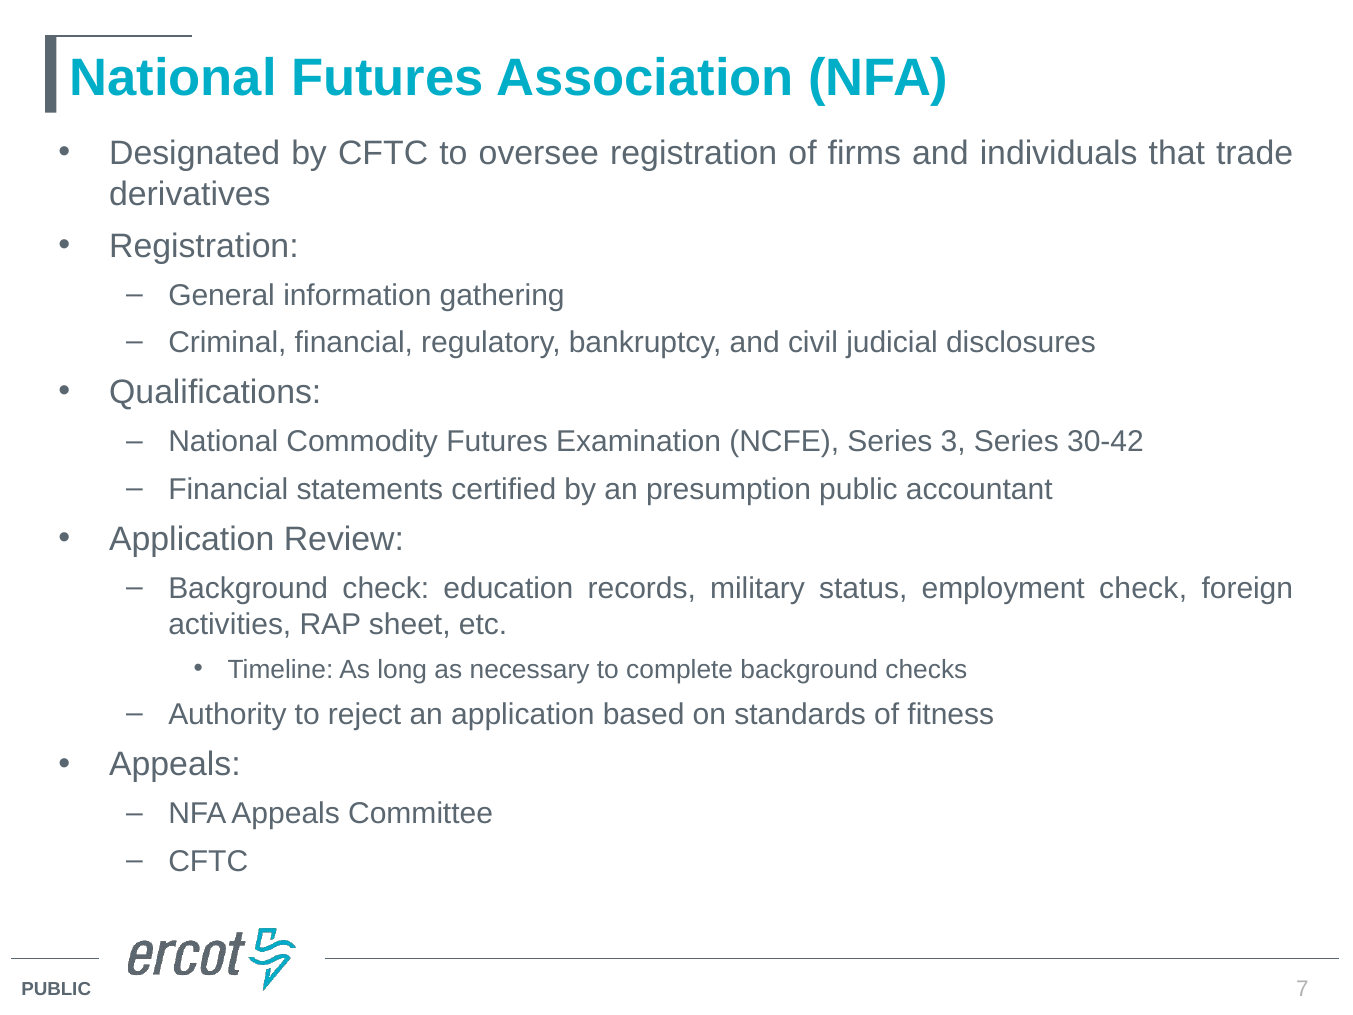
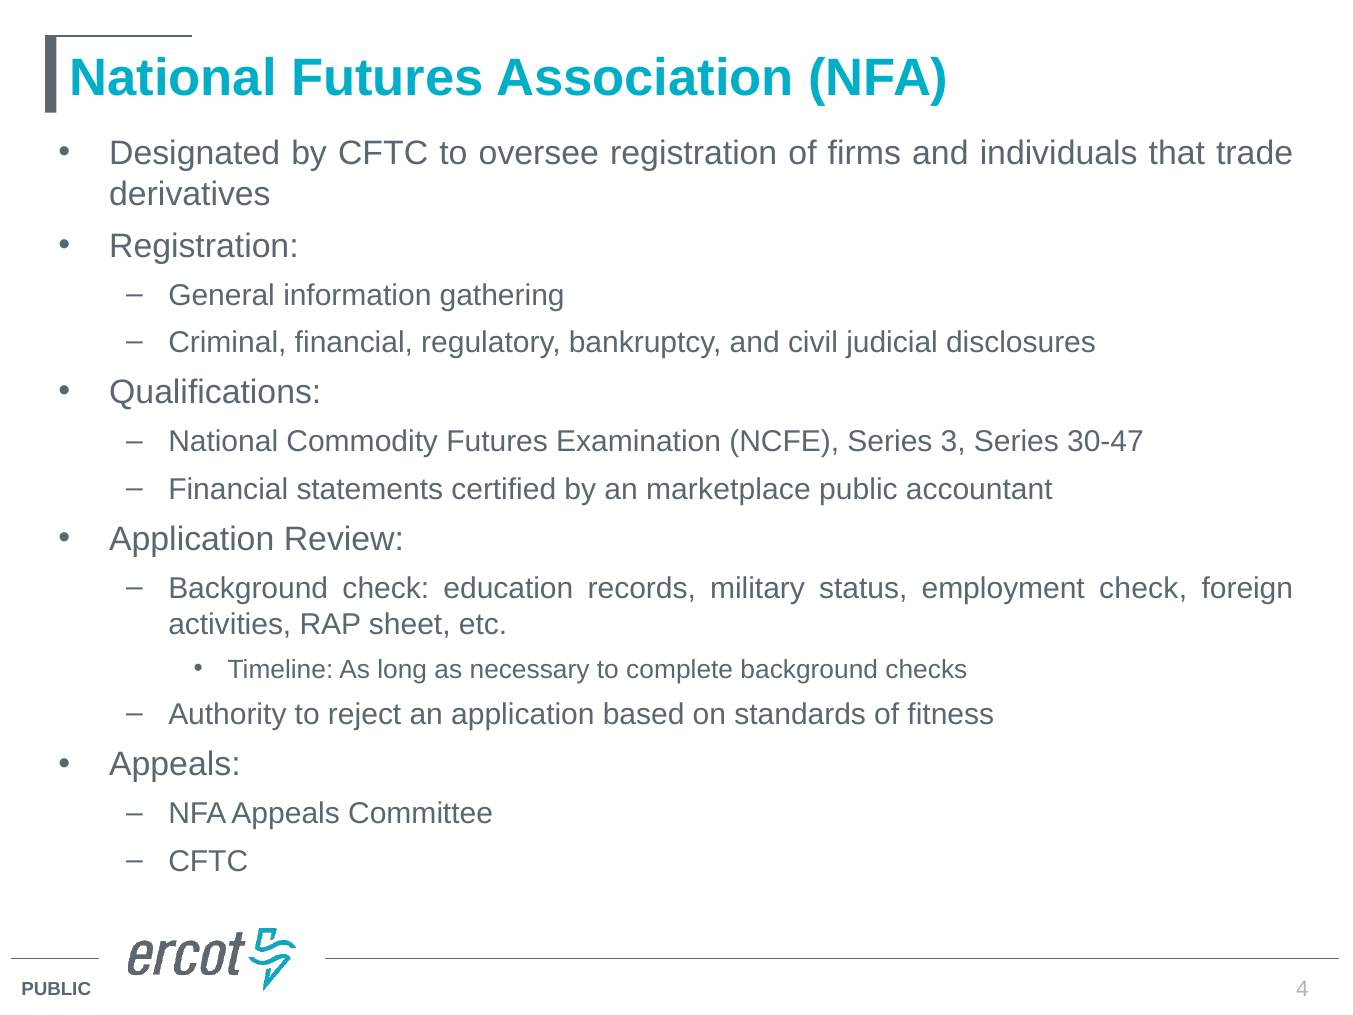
30-42: 30-42 -> 30-47 (1106, 442)
presumption: presumption -> marketplace (728, 489)
7: 7 -> 4 (1302, 989)
